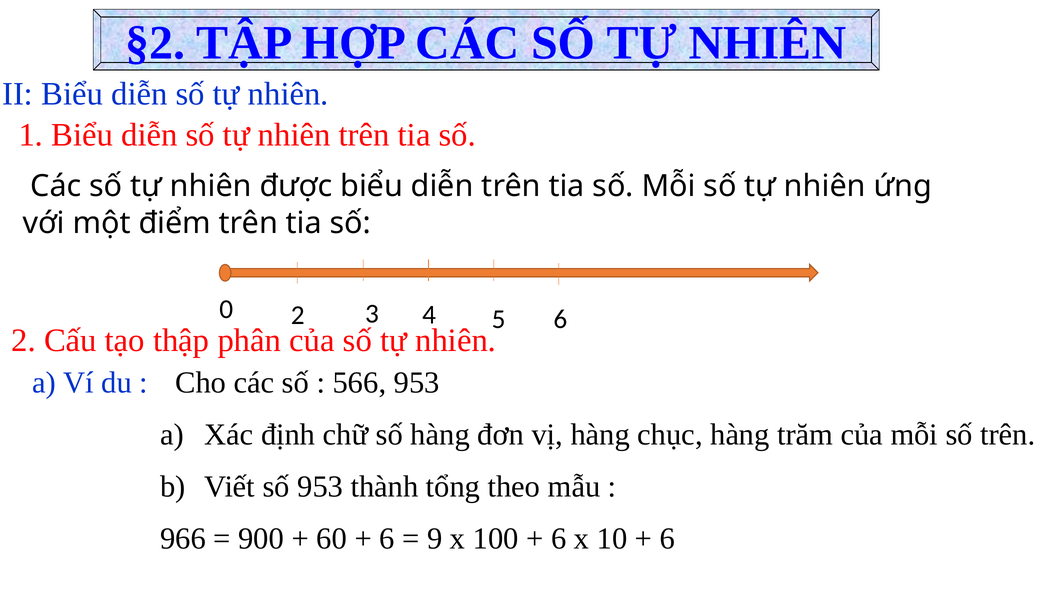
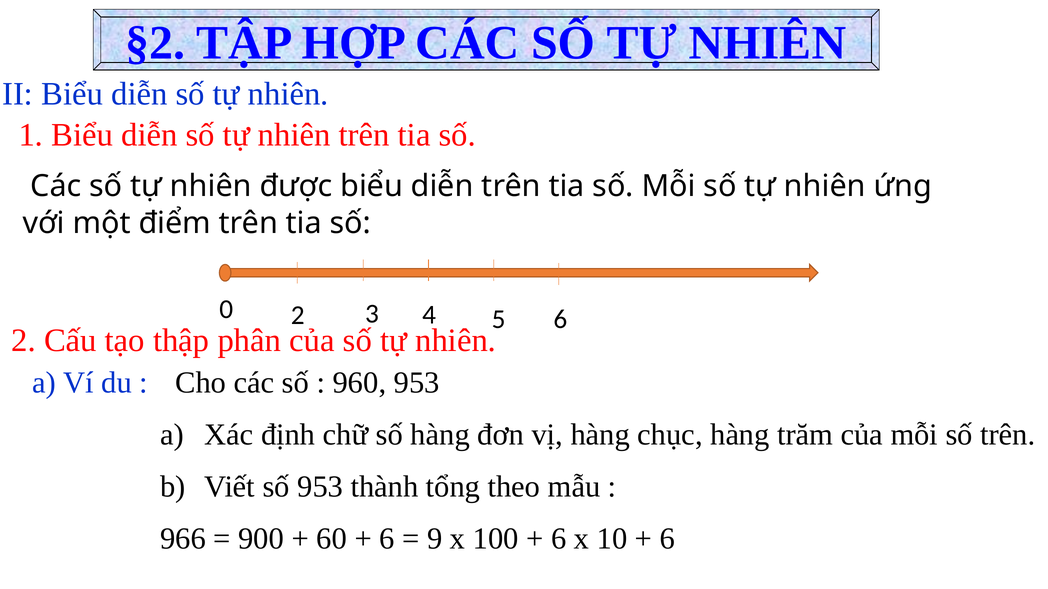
566: 566 -> 960 (359, 383)
